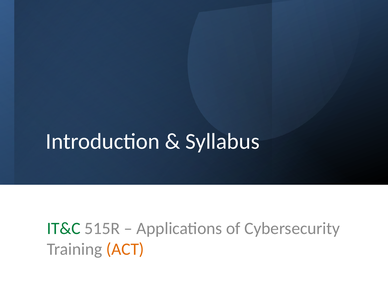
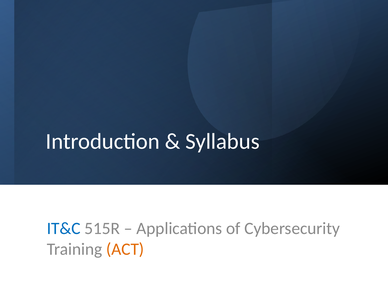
IT&C colour: green -> blue (64, 228)
